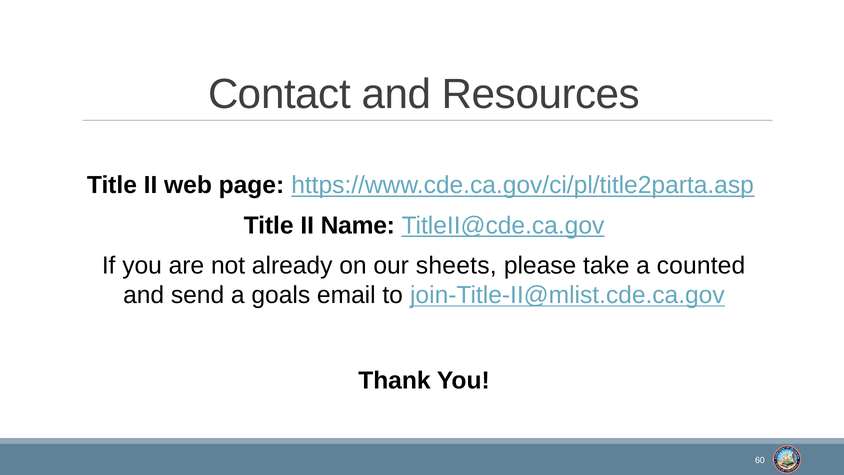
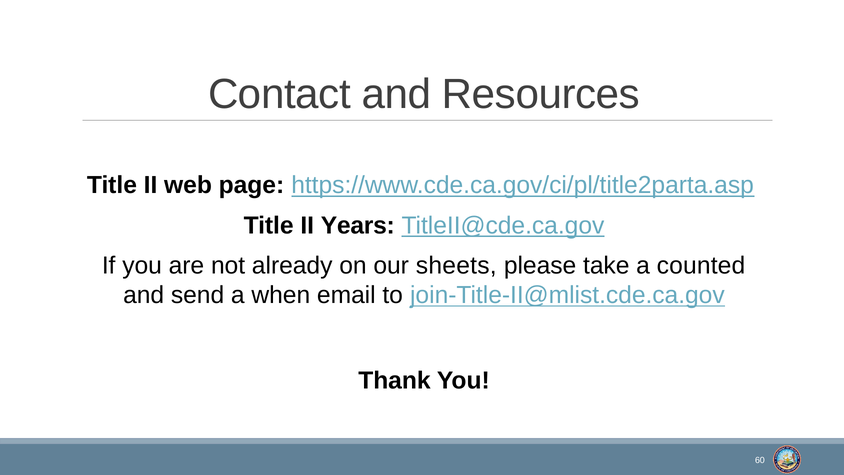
Name: Name -> Years (358, 225)
goals: goals -> when (281, 295)
